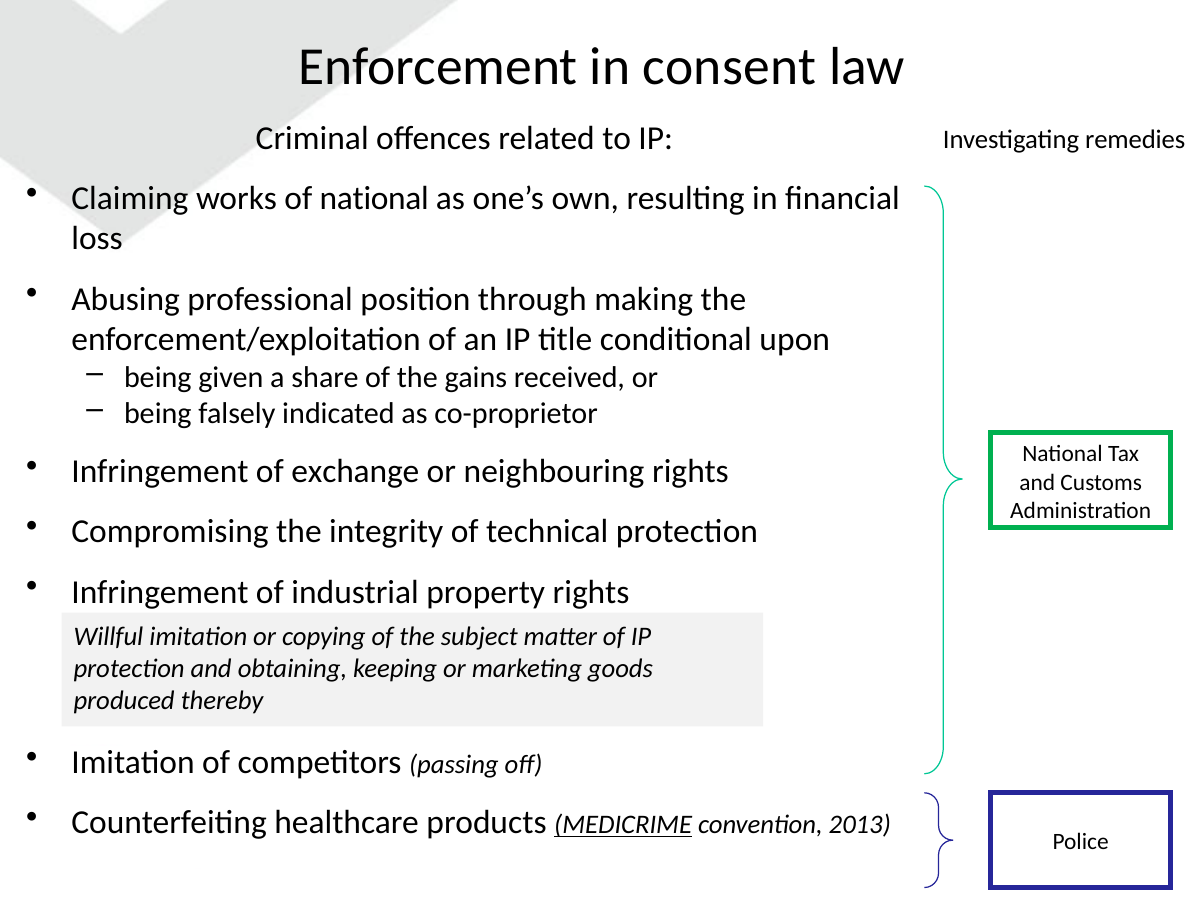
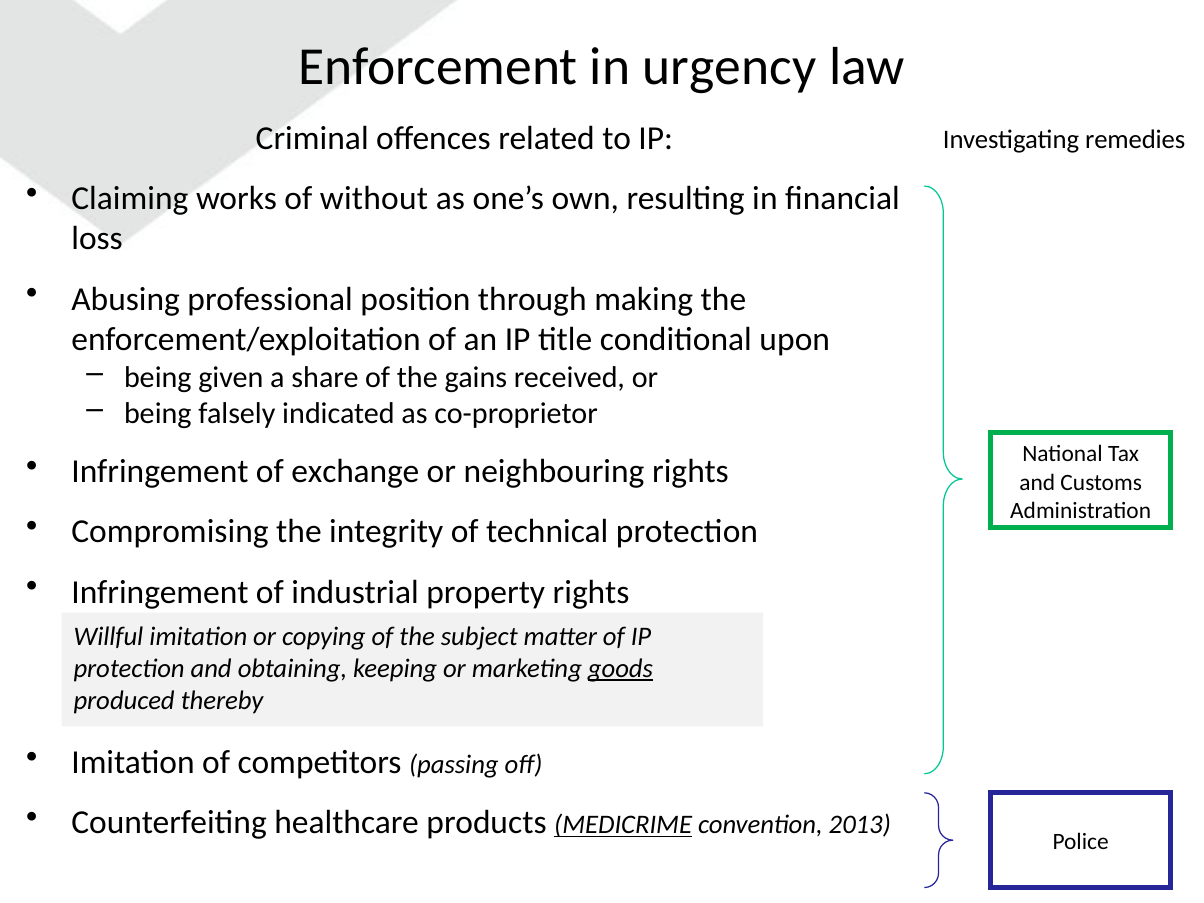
consent: consent -> urgency (730, 66)
of national: national -> without (374, 199)
goods underline: none -> present (620, 669)
